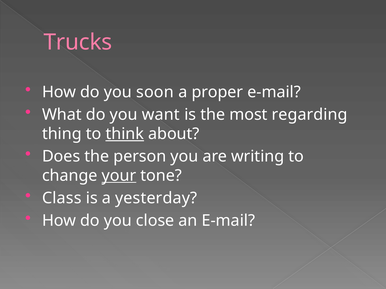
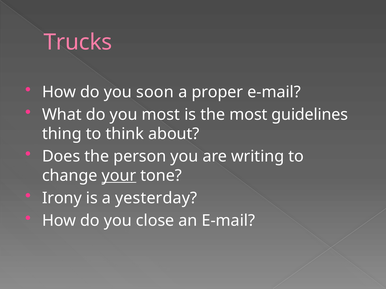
you want: want -> most (161, 115)
regarding: regarding -> guidelines (310, 115)
think underline: present -> none (125, 134)
Class: Class -> Irony (62, 198)
